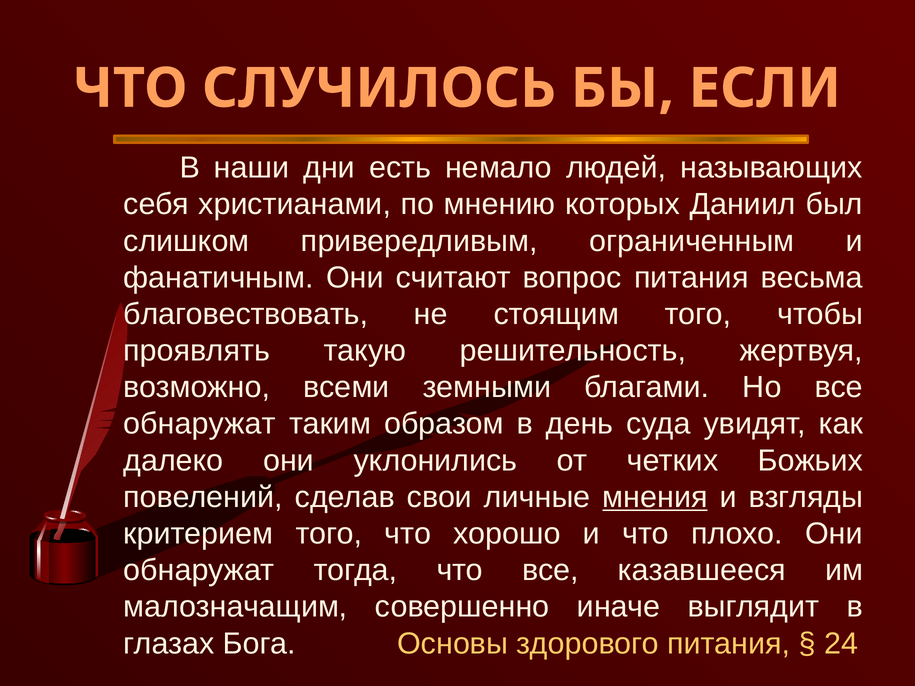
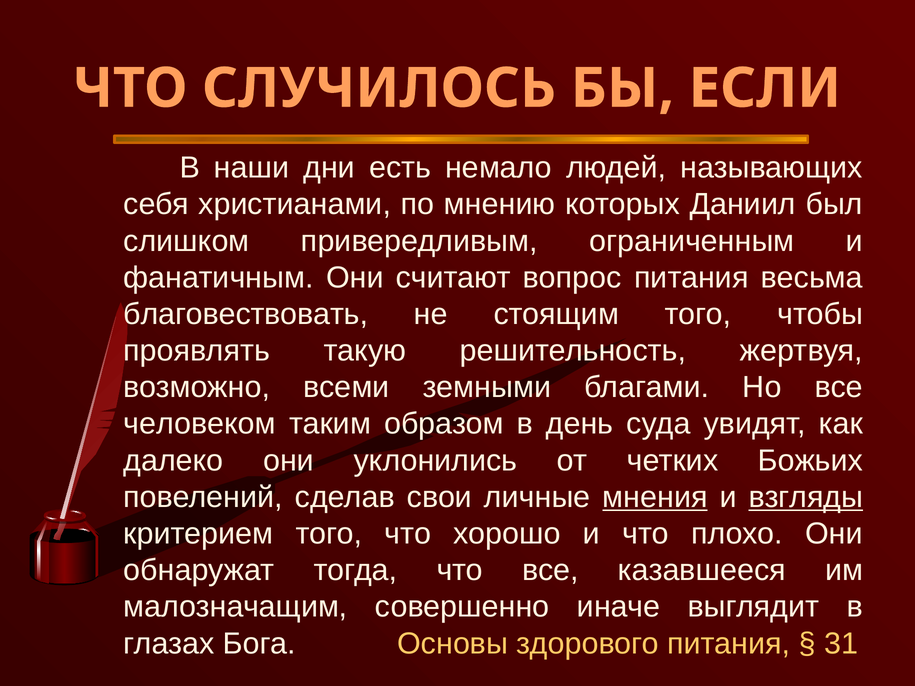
обнаружат: обнаружат -> человеком (200, 424)
взгляды underline: none -> present (806, 497)
24: 24 -> 31 (841, 644)
